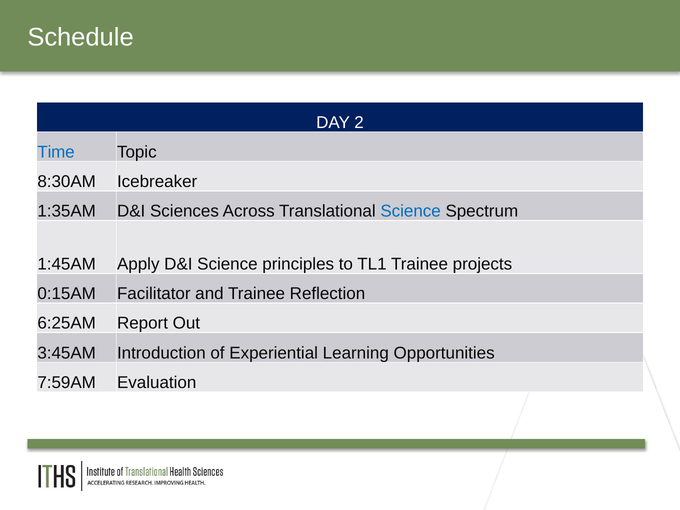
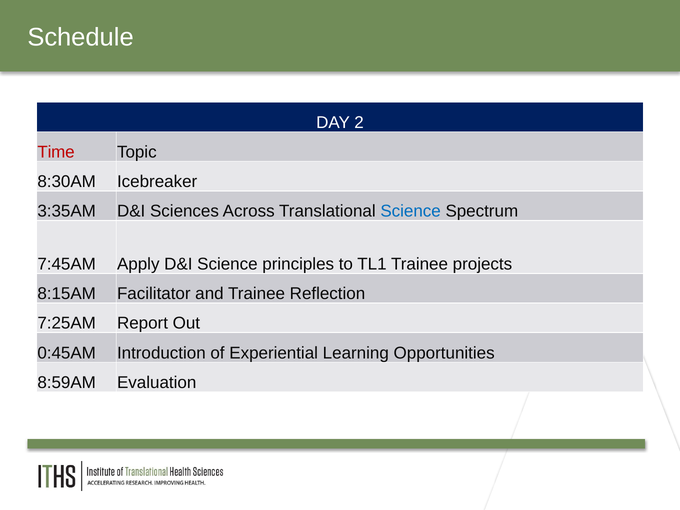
Time colour: blue -> red (56, 152)
1:35AM: 1:35AM -> 3:35AM (67, 211)
1:45AM: 1:45AM -> 7:45AM (67, 264)
0:15AM: 0:15AM -> 8:15AM (67, 294)
6:25AM: 6:25AM -> 7:25AM (67, 323)
3:45AM: 3:45AM -> 0:45AM (67, 353)
7:59AM: 7:59AM -> 8:59AM (67, 382)
